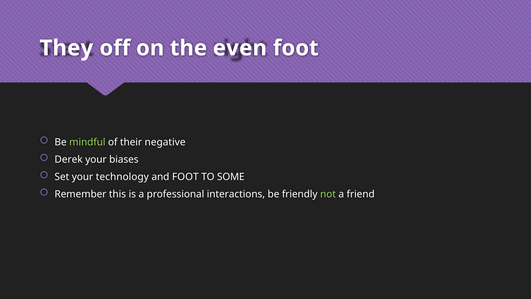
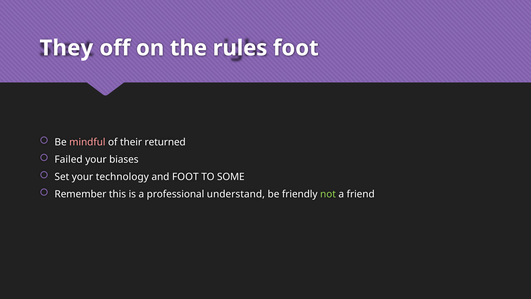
even: even -> rules (240, 48)
mindful colour: light green -> pink (87, 142)
negative: negative -> returned (165, 142)
Derek: Derek -> Failed (69, 159)
interactions: interactions -> understand (236, 194)
